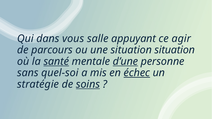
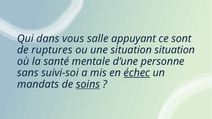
agir: agir -> sont (181, 39)
parcours: parcours -> ruptures (52, 50)
santé underline: present -> none (56, 61)
d’une underline: present -> none (125, 61)
quel-soi: quel-soi -> suivi-soi (60, 73)
stratégie: stratégie -> mandats (38, 84)
